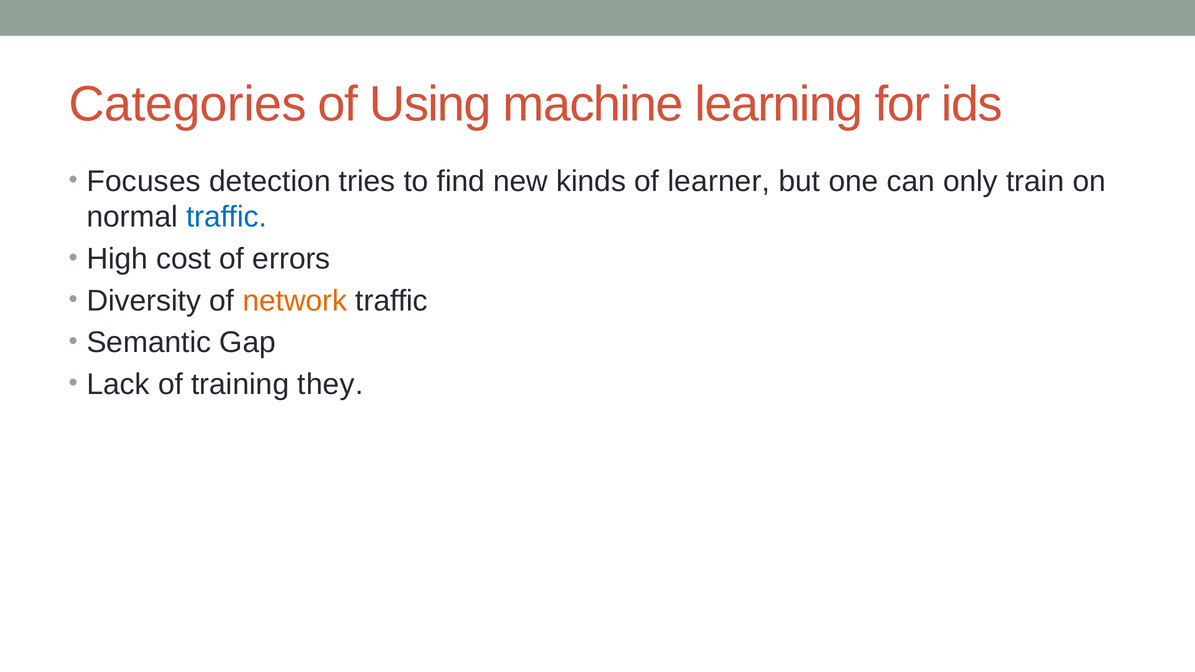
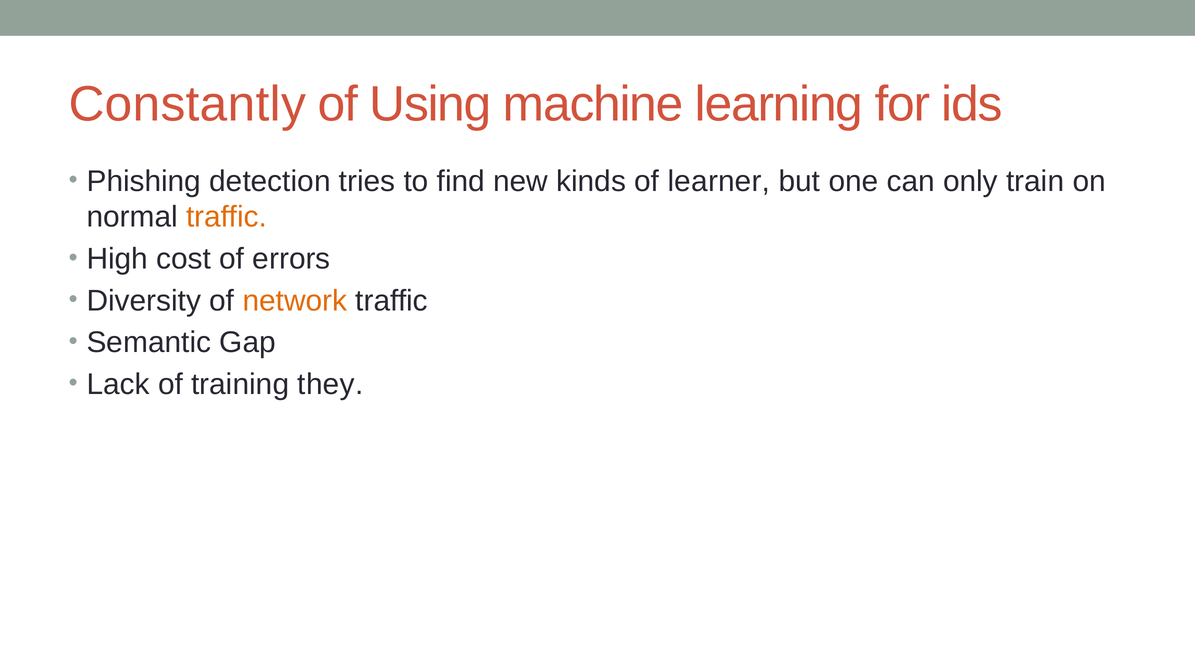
Categories: Categories -> Constantly (187, 104)
Focuses: Focuses -> Phishing (144, 181)
traffic colour: blue -> orange (226, 217)
